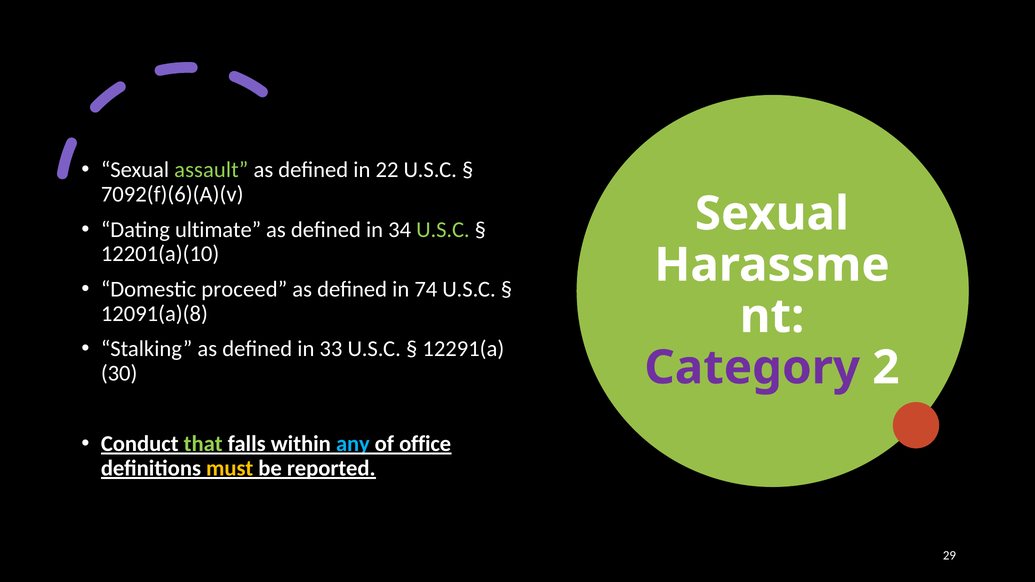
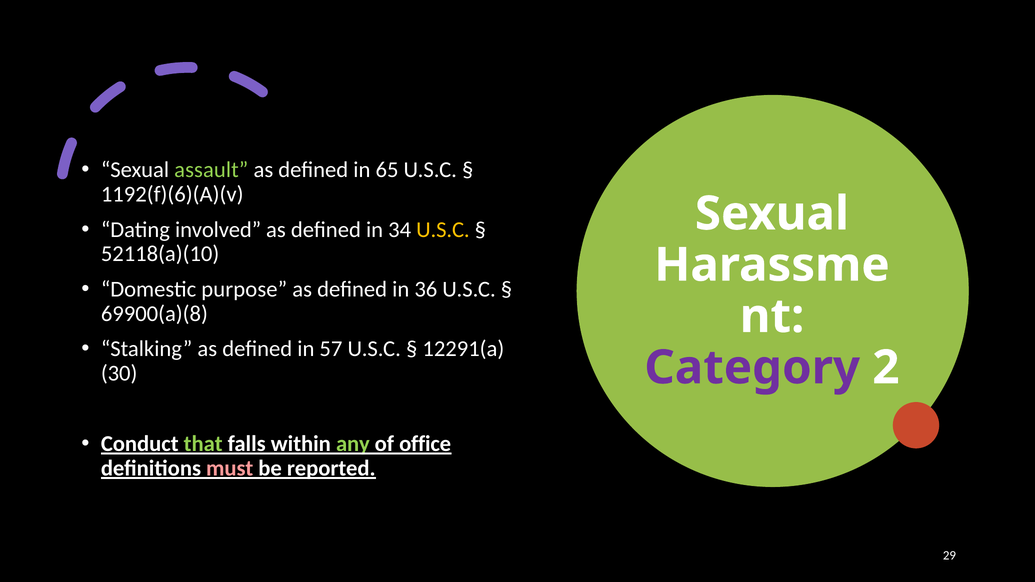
22: 22 -> 65 (387, 170)
7092(f)(6)(A)(v: 7092(f)(6)(A)(v -> 1192(f)(6)(A)(v (172, 194)
ultimate: ultimate -> involved (218, 230)
U.S.C colour: light green -> yellow (443, 230)
12201(a)(10: 12201(a)(10 -> 52118(a)(10 (160, 254)
proceed: proceed -> purpose (244, 289)
74: 74 -> 36 (426, 289)
12091(a)(8: 12091(a)(8 -> 69900(a)(8 (154, 314)
33: 33 -> 57 (331, 349)
any colour: light blue -> light green (353, 444)
must colour: yellow -> pink (230, 468)
